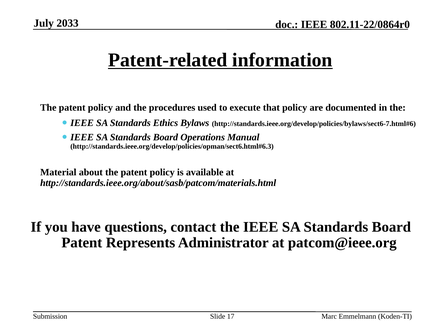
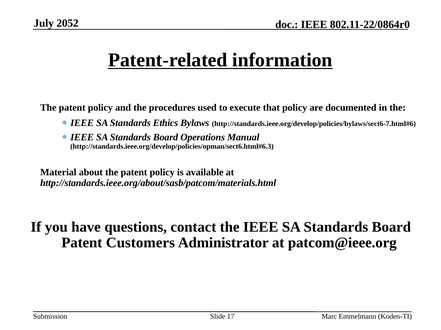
2033: 2033 -> 2052 (68, 23)
Represents: Represents -> Customers (140, 243)
